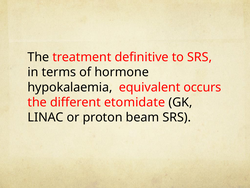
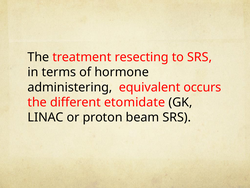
definitive: definitive -> resecting (142, 57)
hypokalaemia: hypokalaemia -> administering (70, 87)
